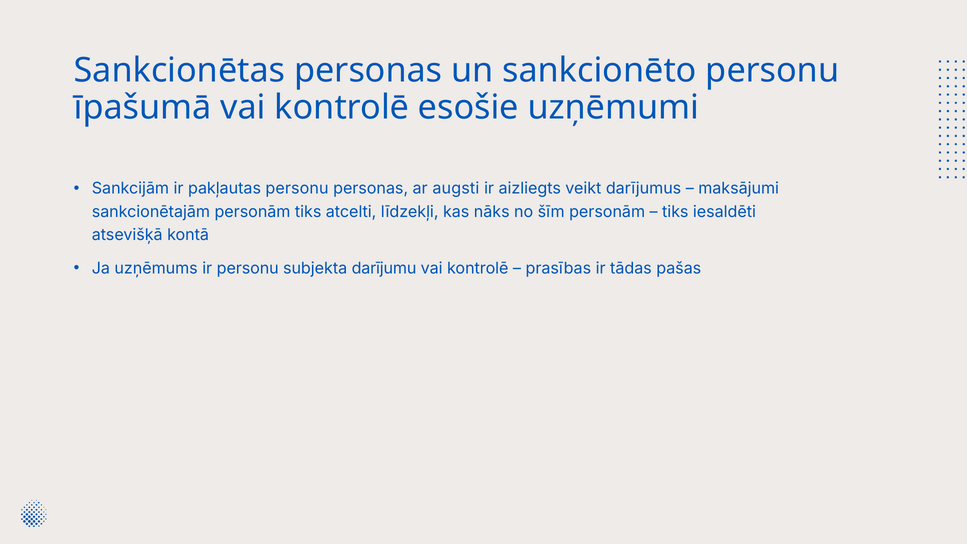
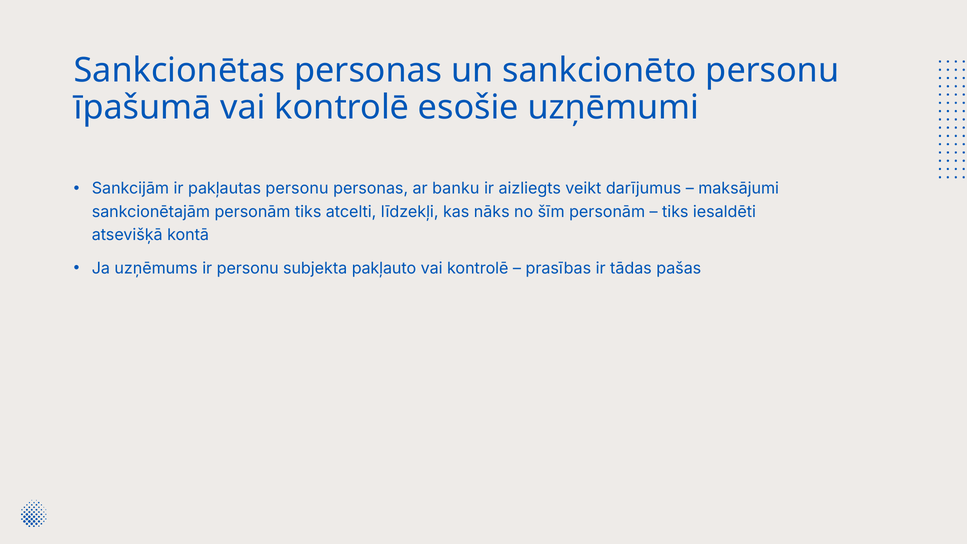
augsti: augsti -> banku (456, 189)
darījumu: darījumu -> pakļauto (384, 268)
